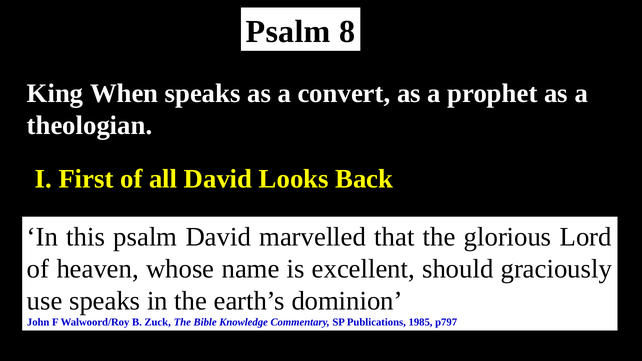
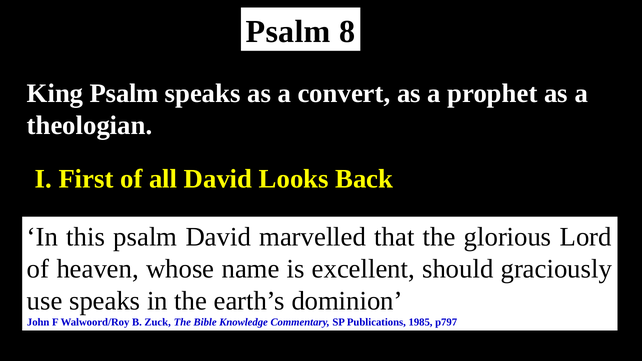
King When: When -> Psalm (124, 94)
